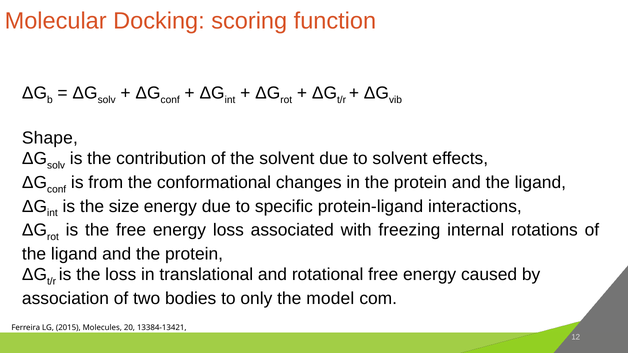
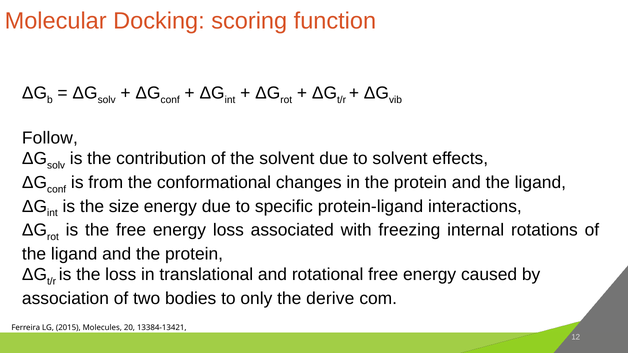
Shape: Shape -> Follow (50, 138)
model: model -> derive (330, 299)
